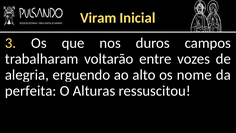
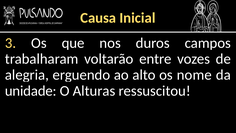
Viram: Viram -> Causa (98, 18)
perfeita: perfeita -> unidade (31, 91)
